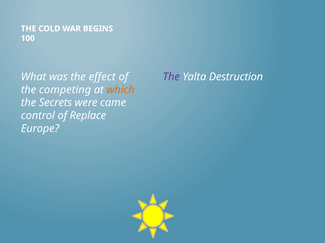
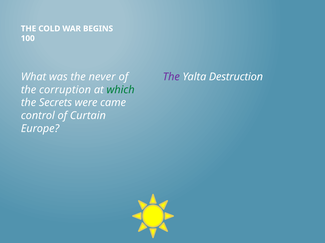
effect: effect -> never (102, 77)
competing: competing -> corruption (65, 90)
which colour: orange -> green (121, 90)
Replace: Replace -> Curtain (88, 116)
